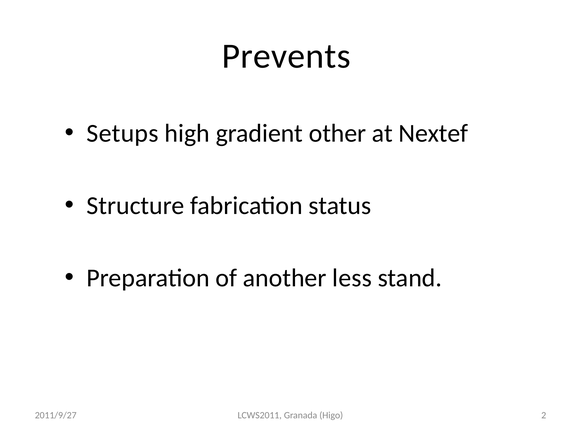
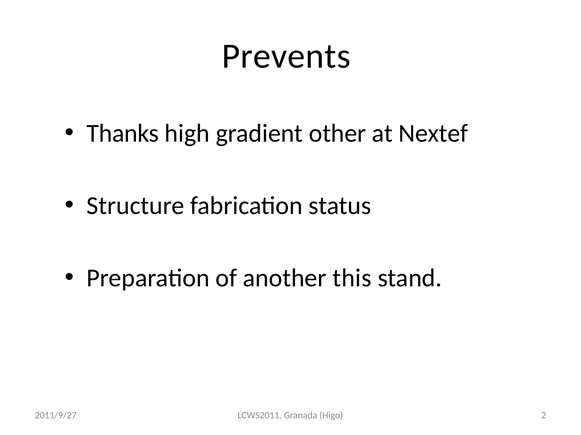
Setups: Setups -> Thanks (123, 134)
less: less -> this (352, 278)
